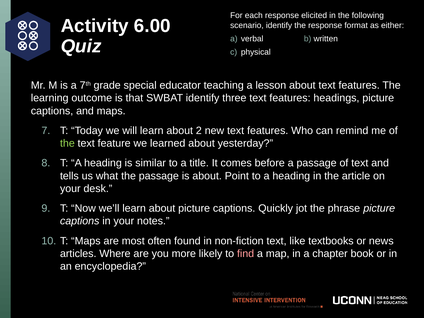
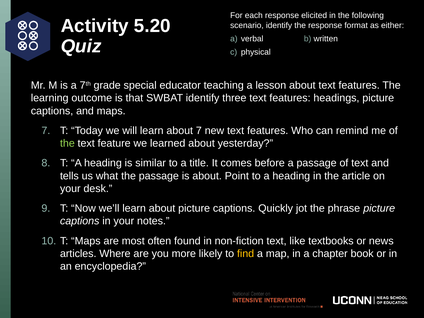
6.00: 6.00 -> 5.20 (152, 26)
about 2: 2 -> 7 (199, 131)
find colour: pink -> yellow (246, 254)
